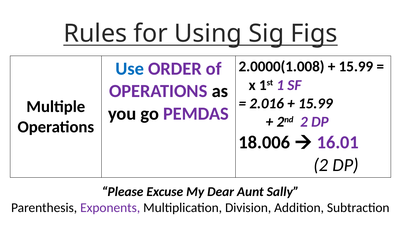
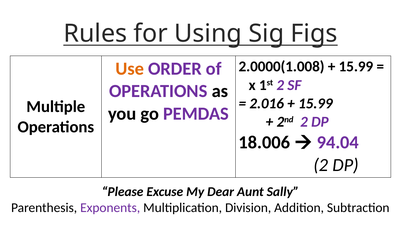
Use colour: blue -> orange (130, 69)
1st 1: 1 -> 2 (280, 85)
16.01: 16.01 -> 94.04 (338, 142)
